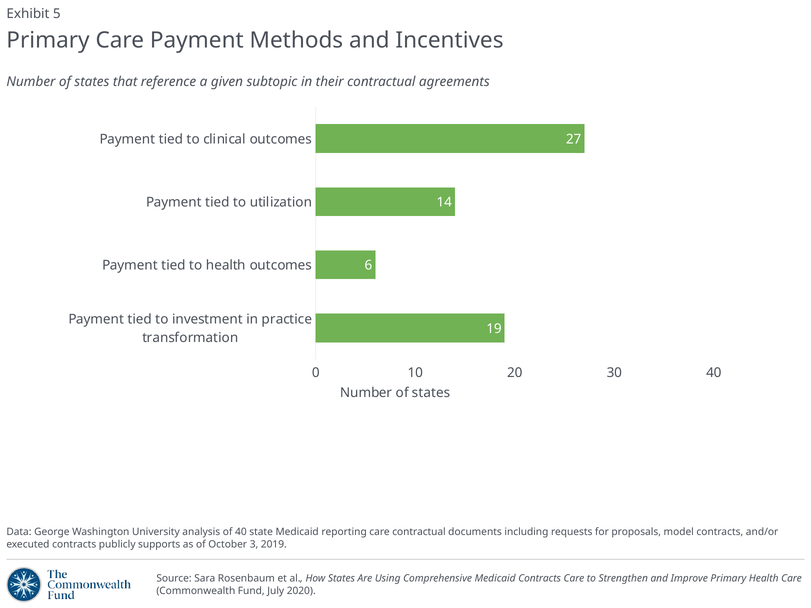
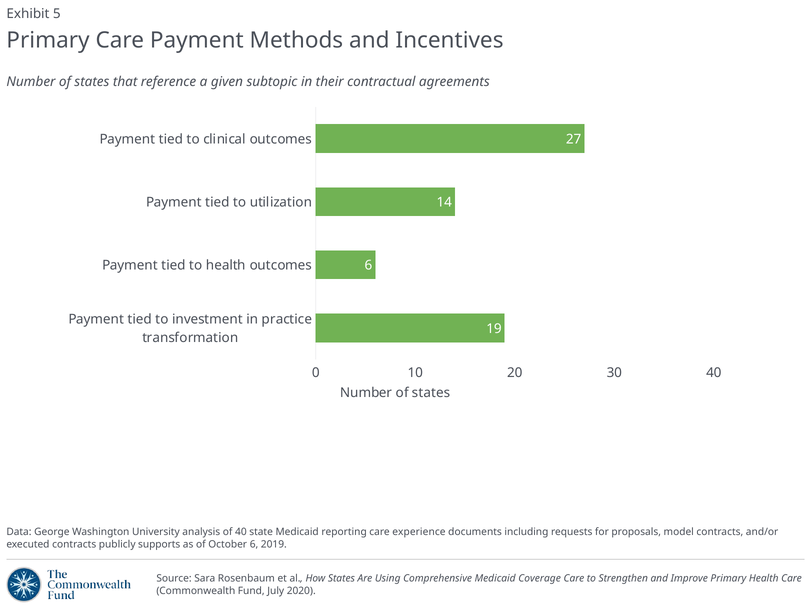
care contractual: contractual -> experience (419, 532)
October 3: 3 -> 6 (254, 544)
Medicaid Contracts: Contracts -> Coverage (540, 579)
